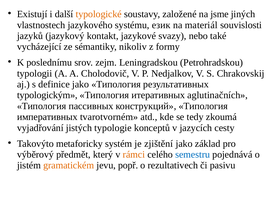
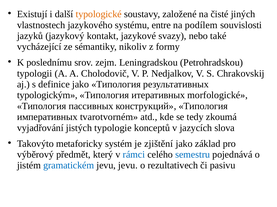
jsme: jsme -> čisté (220, 14)
език: език -> entre (161, 25)
materiál: materiál -> podílem (201, 25)
aglutinačních: aglutinačních -> morfologické (218, 96)
cesty: cesty -> slova (225, 128)
rámci colour: orange -> blue (134, 155)
gramatickém colour: orange -> blue (69, 166)
jevu popř: popř -> jevu (128, 166)
